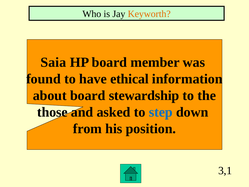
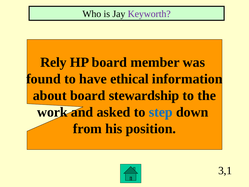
Keyworth colour: orange -> purple (149, 14)
Saia: Saia -> Rely (53, 62)
those: those -> work (52, 112)
